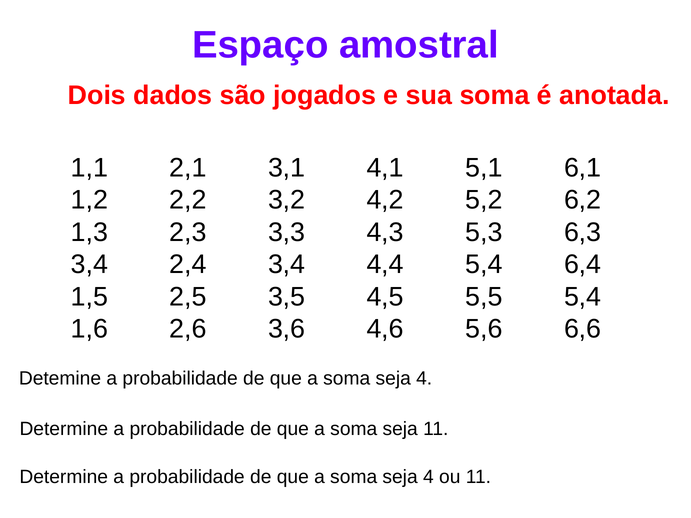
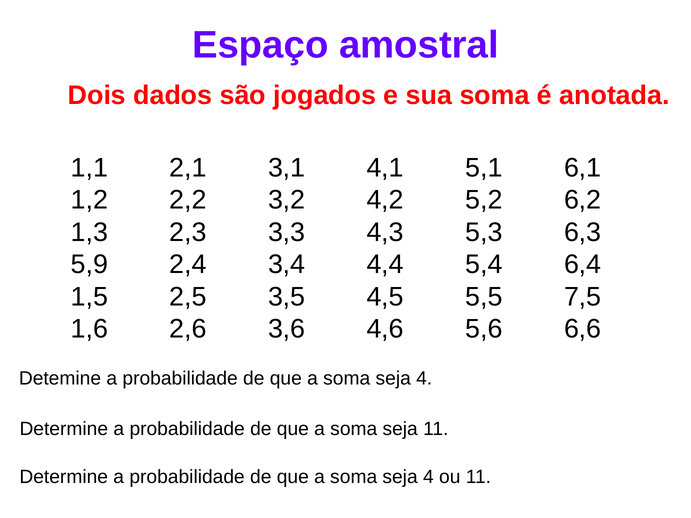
3,4: 3,4 -> 5,9 (89, 265)
5,4: 5,4 -> 7,5 (583, 297)
